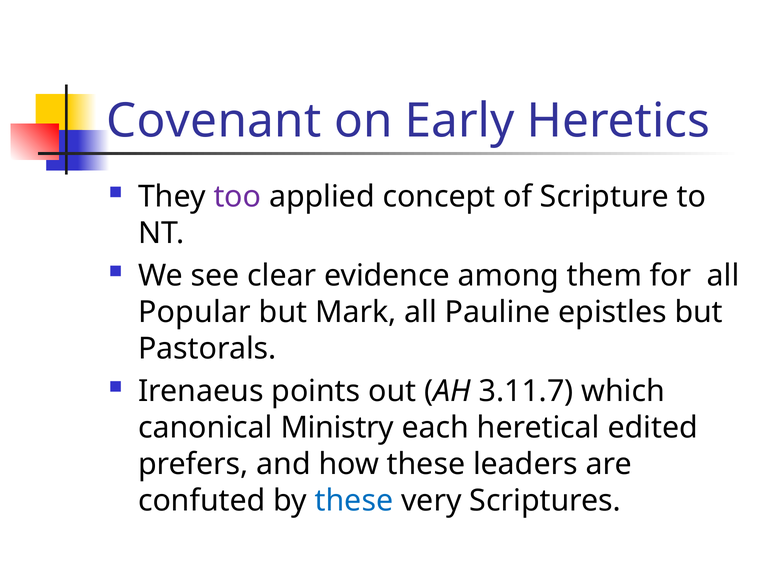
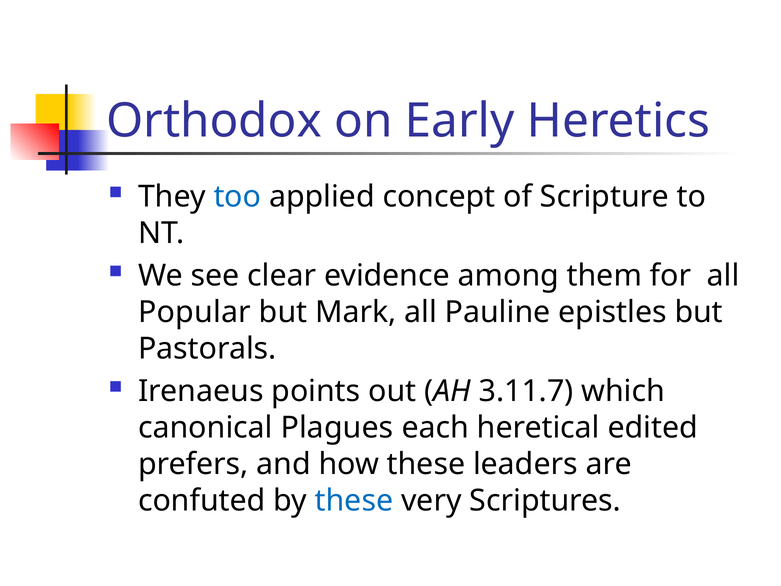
Covenant: Covenant -> Orthodox (214, 121)
too colour: purple -> blue (237, 197)
Ministry: Ministry -> Plagues (337, 428)
